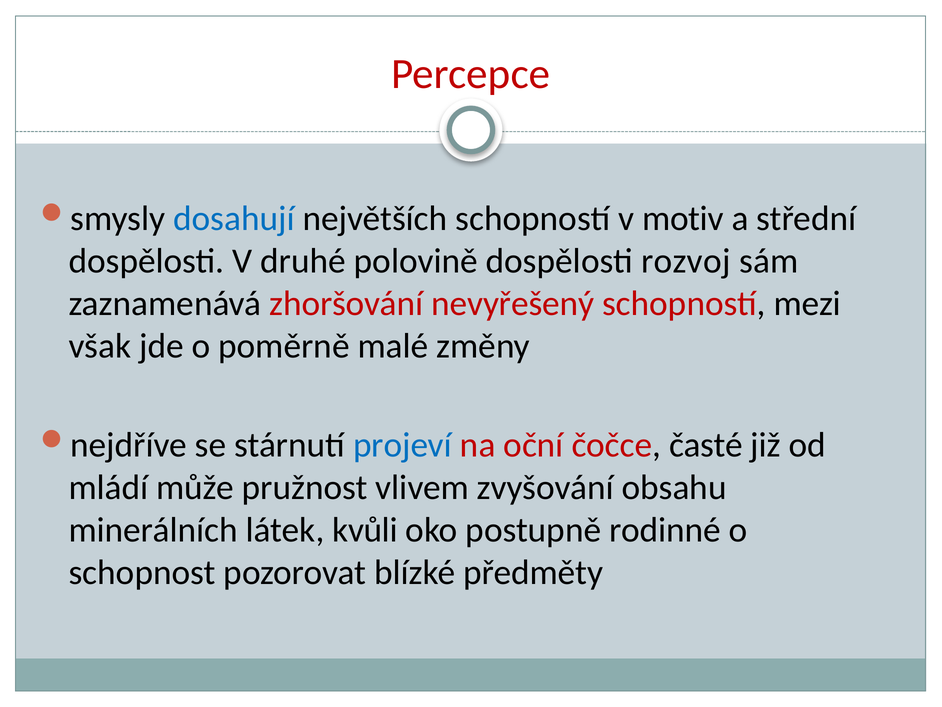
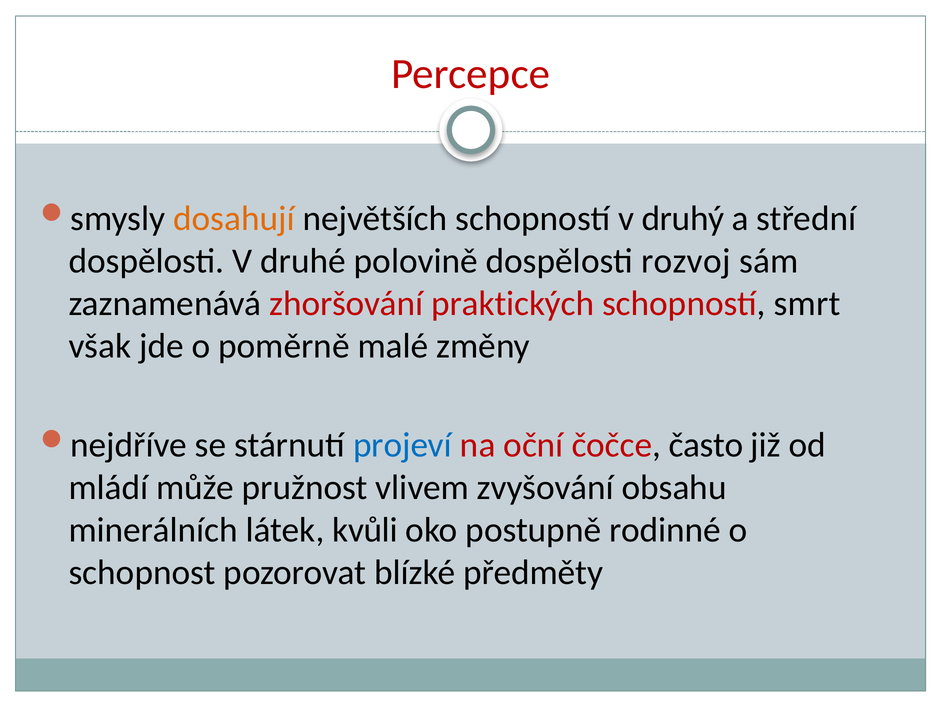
dosahují colour: blue -> orange (234, 218)
motiv: motiv -> druhý (683, 218)
nevyřešený: nevyřešený -> praktických (513, 303)
mezi: mezi -> smrt (807, 303)
časté: časté -> často (706, 445)
